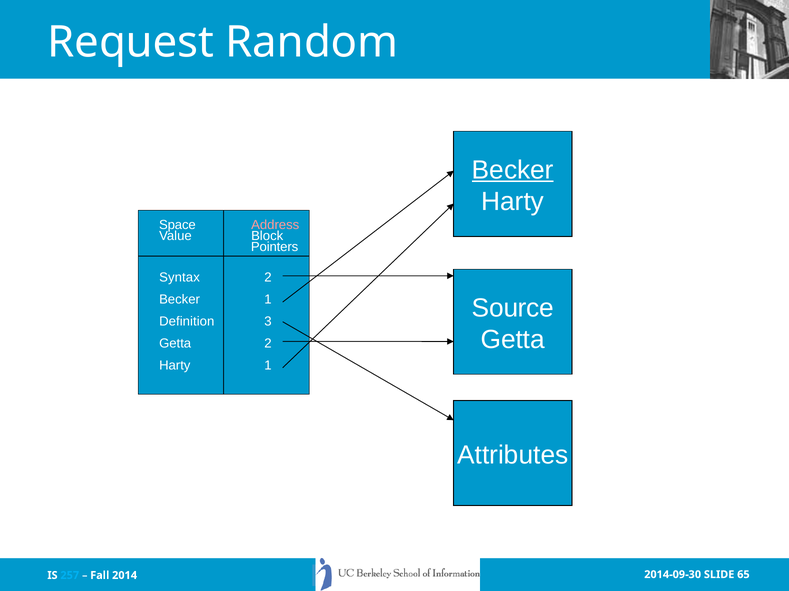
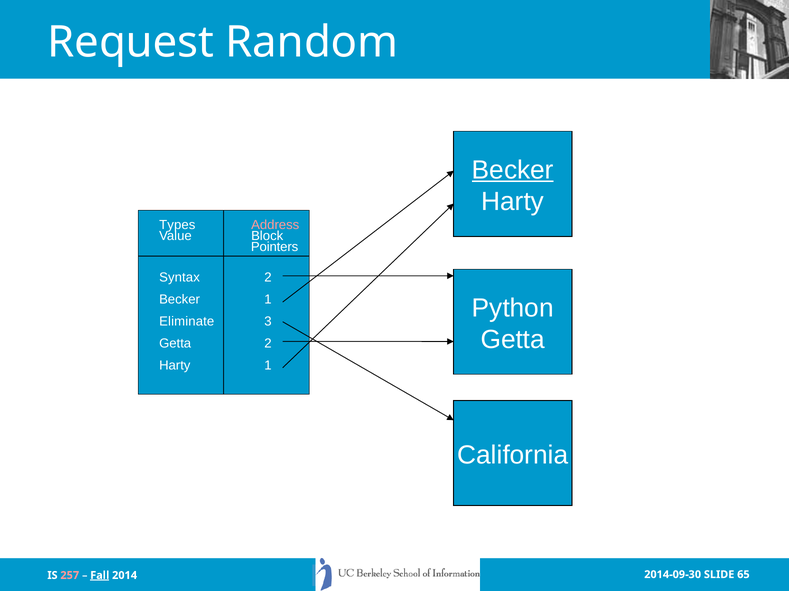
Space: Space -> Types (177, 225)
Source: Source -> Python (513, 308)
Definition: Definition -> Eliminate (187, 322)
Attributes: Attributes -> California (513, 456)
257 colour: light blue -> pink (70, 576)
Fall underline: none -> present (100, 576)
